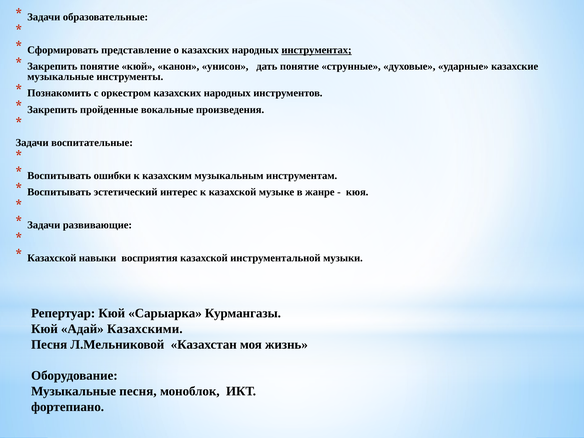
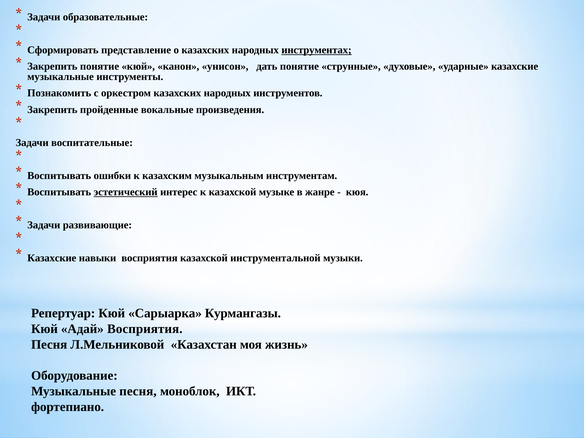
эстетический underline: none -> present (126, 192)
Казахской: Казахской -> Казахские (52, 258)
Адай Казахскими: Казахскими -> Восприятия (145, 329)
